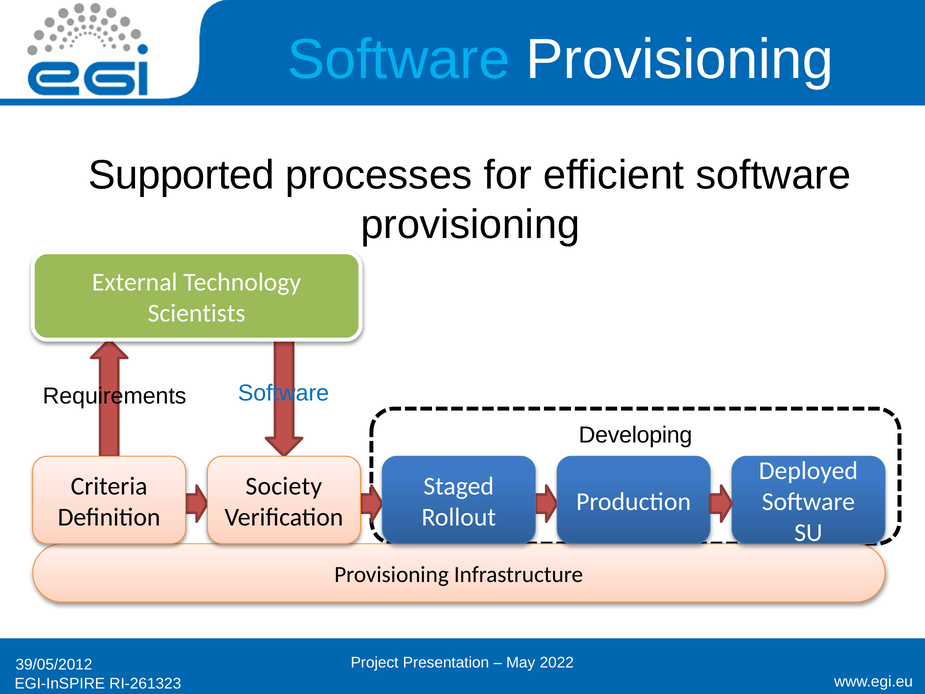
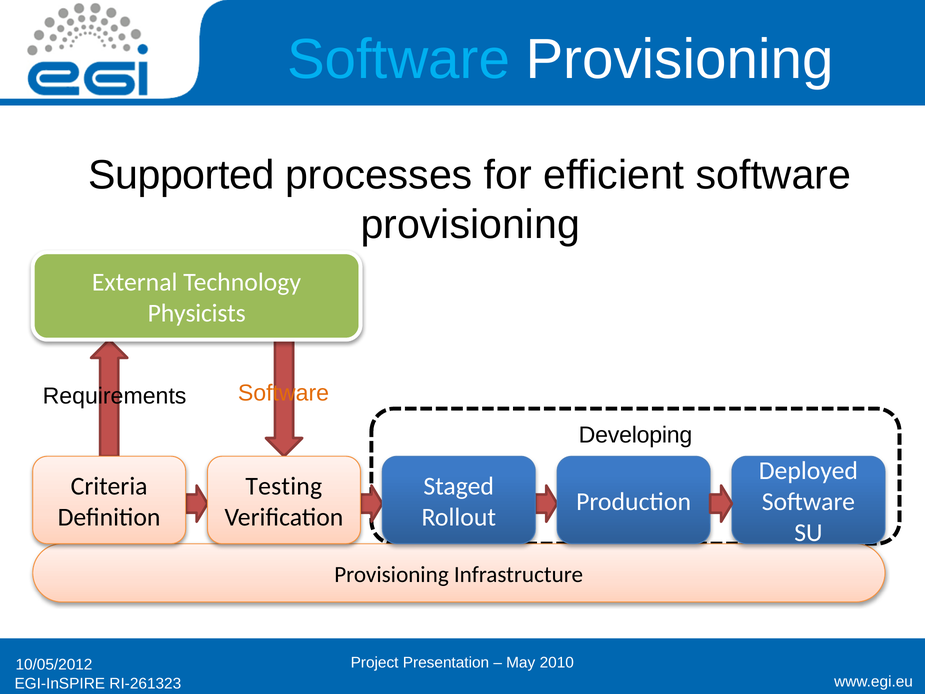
Scientists: Scientists -> Physicists (197, 313)
Software colour: blue -> orange (284, 393)
Society: Society -> Testing (284, 486)
39/05/2012: 39/05/2012 -> 10/05/2012 (54, 665)
2022: 2022 -> 2010 (557, 663)
